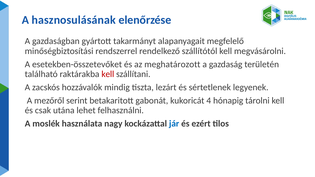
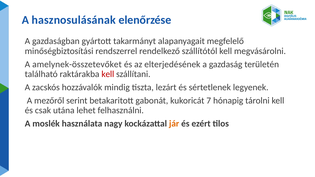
esetekben-összetevőket: esetekben-összetevőket -> amelynek-összetevőket (77, 64)
meghatározott: meghatározott -> elterjedésének (172, 64)
4: 4 -> 7 (209, 101)
jár colour: blue -> orange (174, 124)
